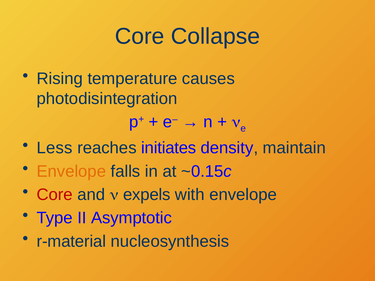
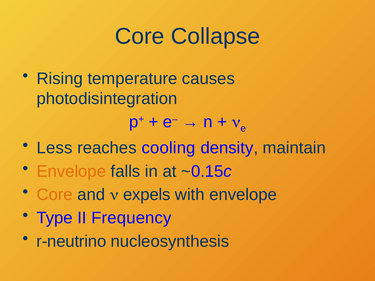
initiates: initiates -> cooling (169, 148)
Core colour: red -> orange (55, 195)
Asymptotic: Asymptotic -> Frequency (131, 218)
r-material: r-material -> r-neutrino (71, 241)
